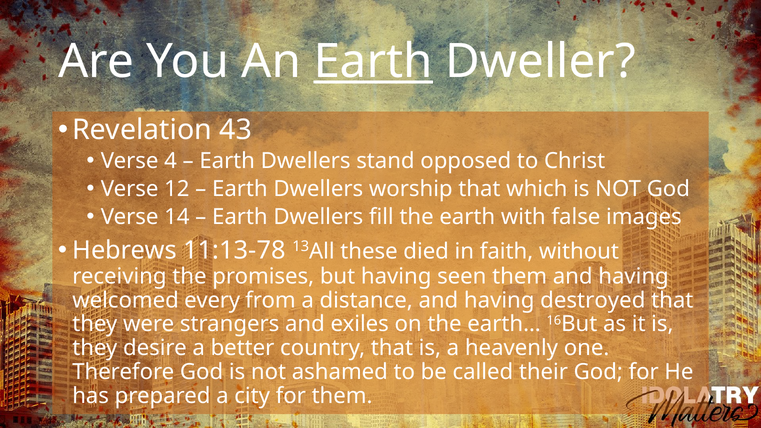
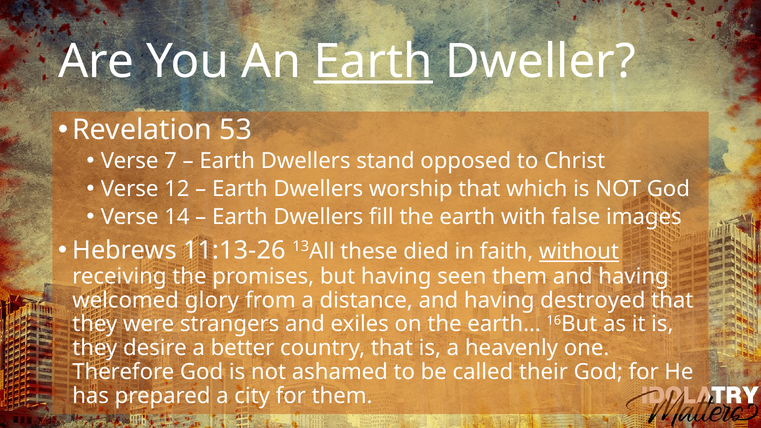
43: 43 -> 53 (236, 130)
4: 4 -> 7 (170, 161)
11:13-78: 11:13-78 -> 11:13-26 (234, 251)
without underline: none -> present (579, 252)
every: every -> glory (212, 300)
